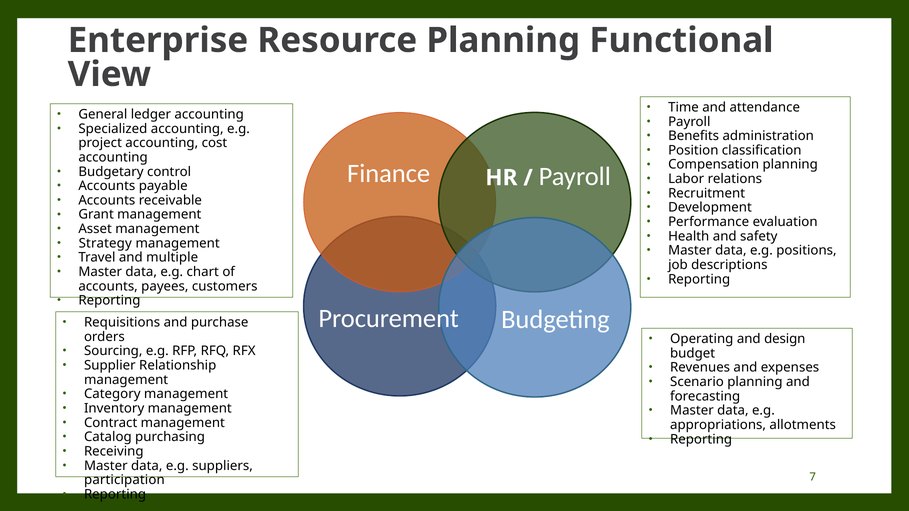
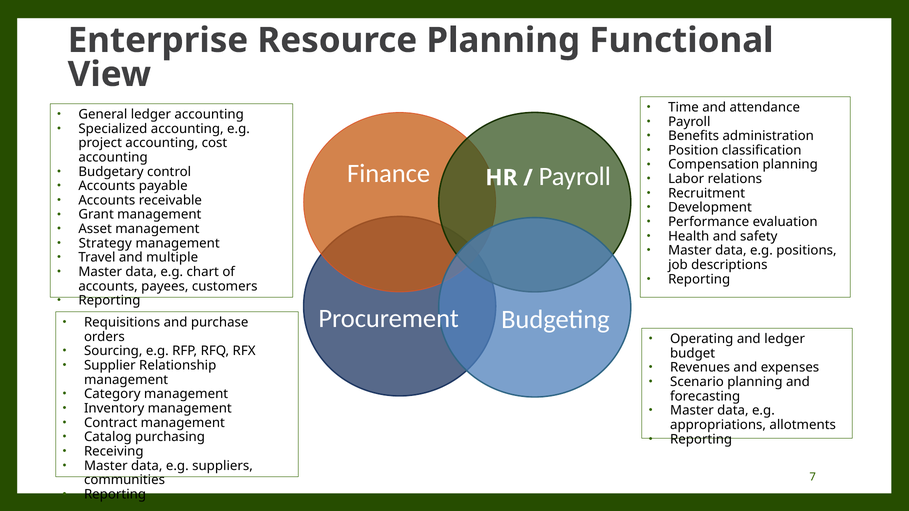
and design: design -> ledger (785, 339)
participation: participation -> communities (125, 480)
